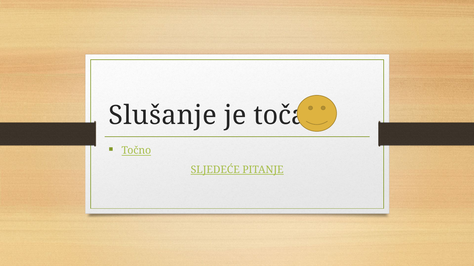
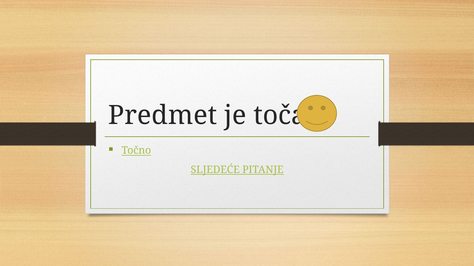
Slušanje: Slušanje -> Predmet (163, 116)
